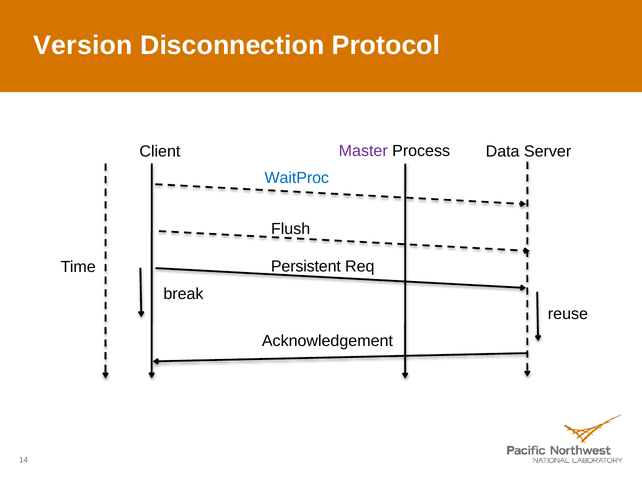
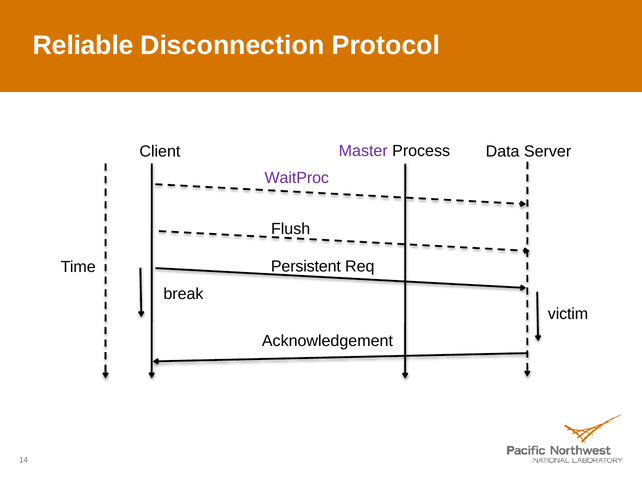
Version: Version -> Reliable (83, 45)
WaitProc colour: blue -> purple (297, 178)
reuse: reuse -> victim (568, 314)
